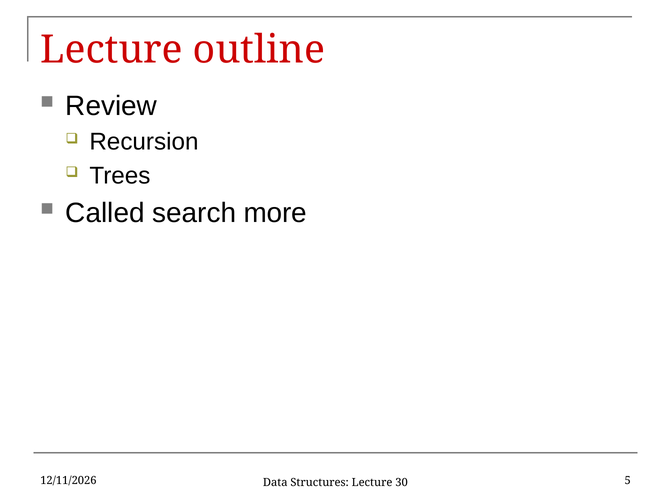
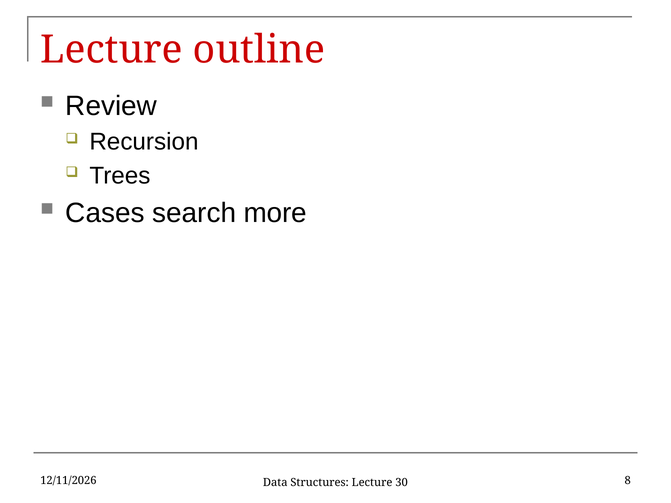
Called: Called -> Cases (105, 213)
5: 5 -> 8 (628, 481)
